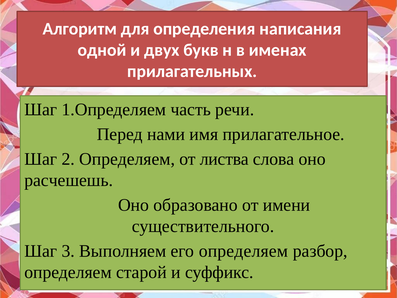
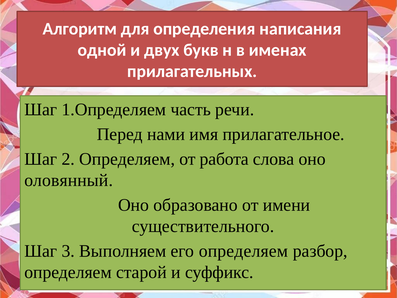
листва: листва -> работа (224, 159)
расчешешь: расчешешь -> оловянный (69, 180)
